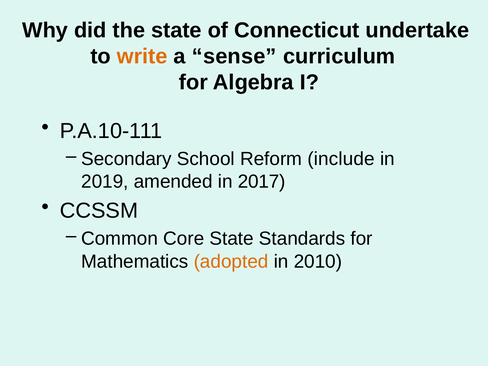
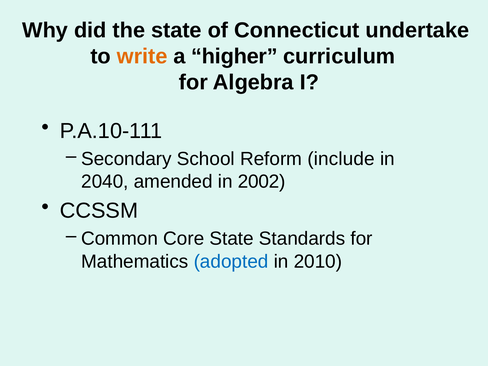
sense: sense -> higher (234, 56)
2019: 2019 -> 2040 (105, 182)
2017: 2017 -> 2002 (262, 182)
adopted colour: orange -> blue (231, 261)
